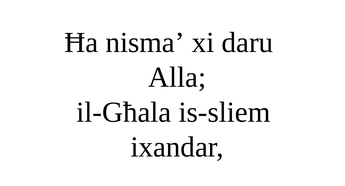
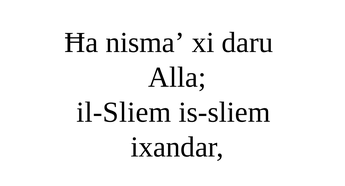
il-Għala: il-Għala -> il-Sliem (124, 112)
